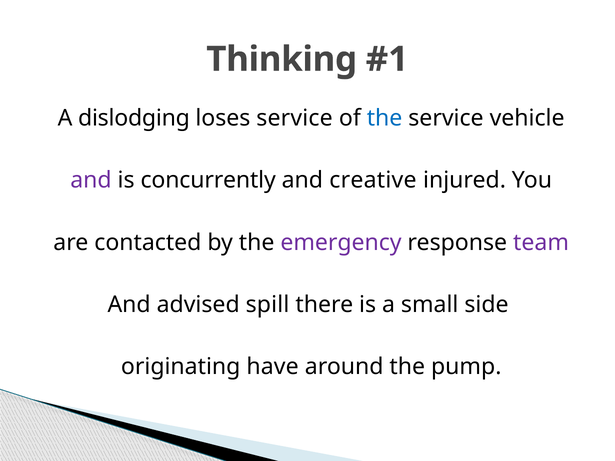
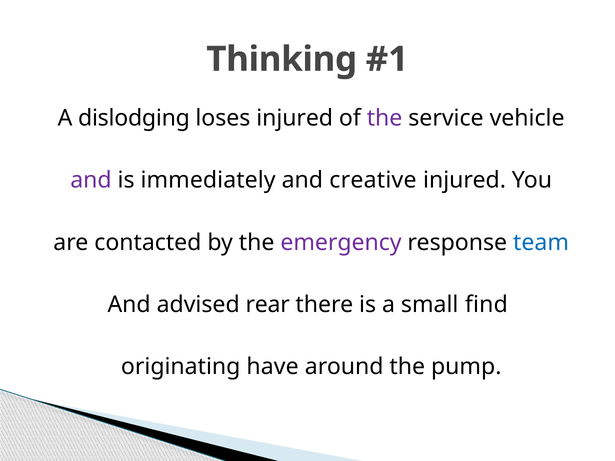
loses service: service -> injured (295, 118)
the colour: blue -> purple (385, 118)
concurrently: concurrently -> immediately (208, 180)
team colour: purple -> blue (541, 243)
spill: spill -> rear (268, 305)
side: side -> find (486, 305)
